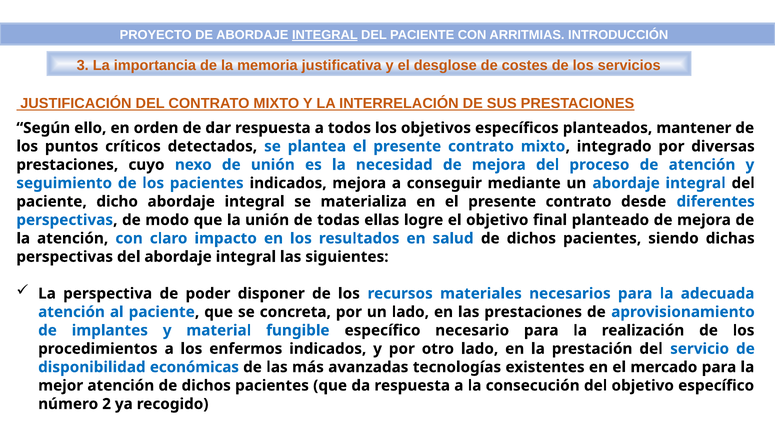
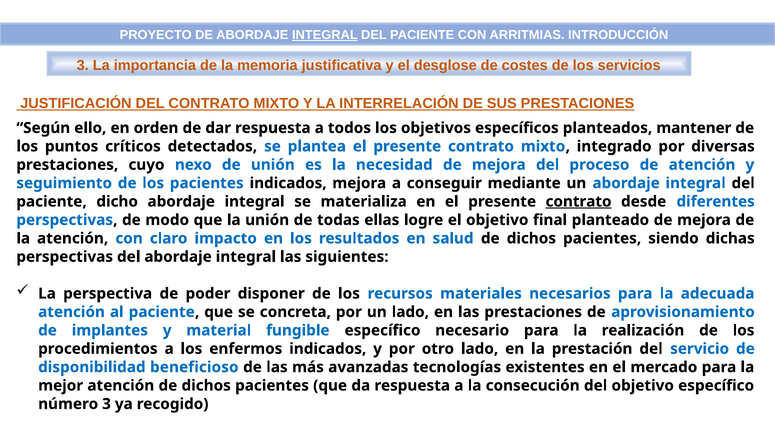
contrato underline: none -> present (579, 202)
económicas: económicas -> beneficioso (194, 367)
número 2: 2 -> 3 (107, 404)
